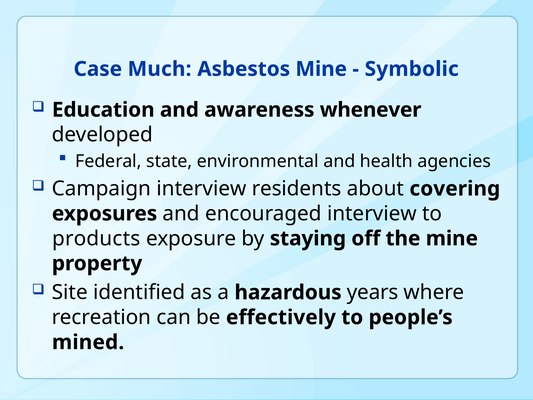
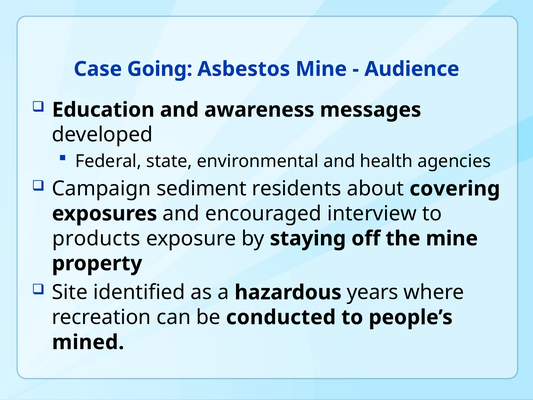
Much: Much -> Going (160, 69)
Symbolic: Symbolic -> Audience (412, 69)
whenever: whenever -> messages (371, 110)
Campaign interview: interview -> sediment (202, 189)
effectively: effectively -> conducted (281, 317)
